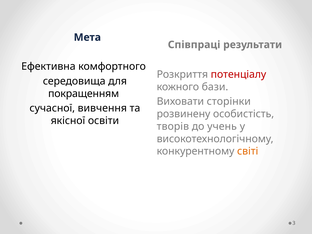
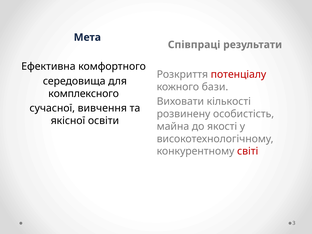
покращенням: покращенням -> комплексного (84, 94)
сторінки: сторінки -> кількості (229, 101)
творів: творів -> майна (173, 126)
учень: учень -> якості (222, 126)
світі colour: orange -> red (248, 151)
